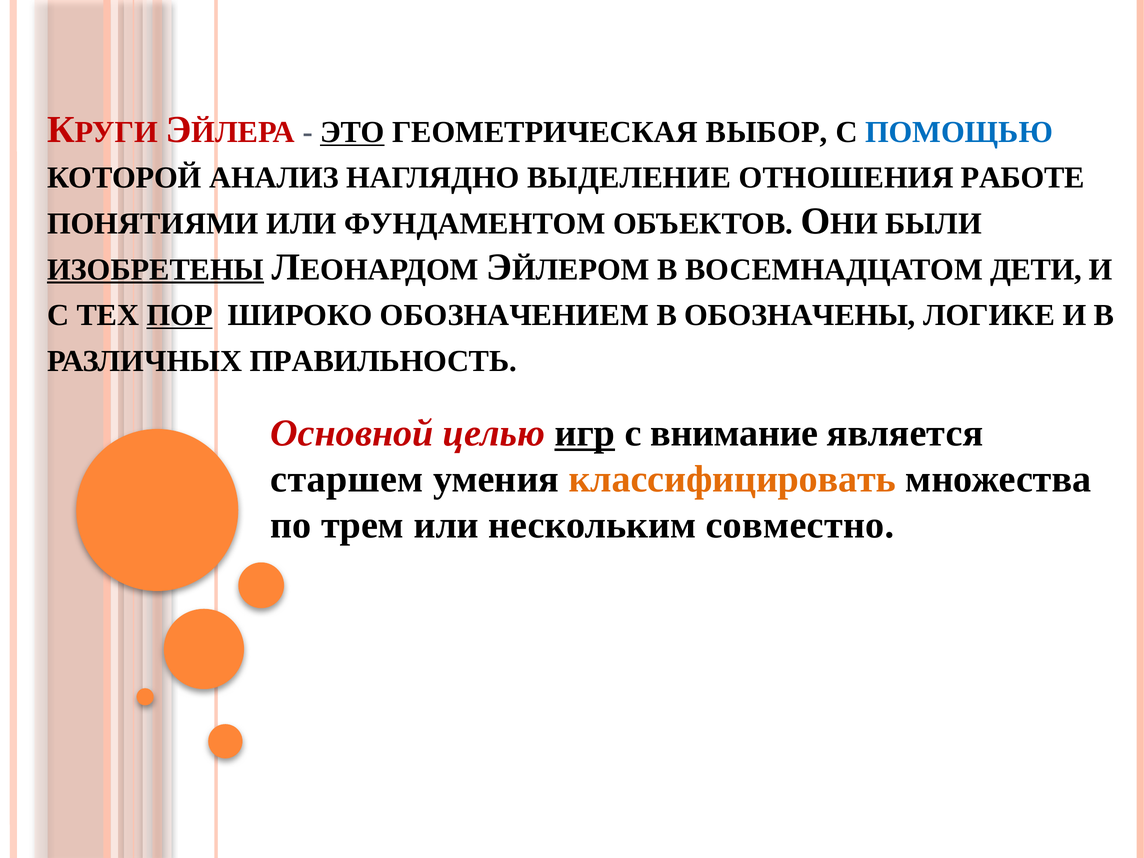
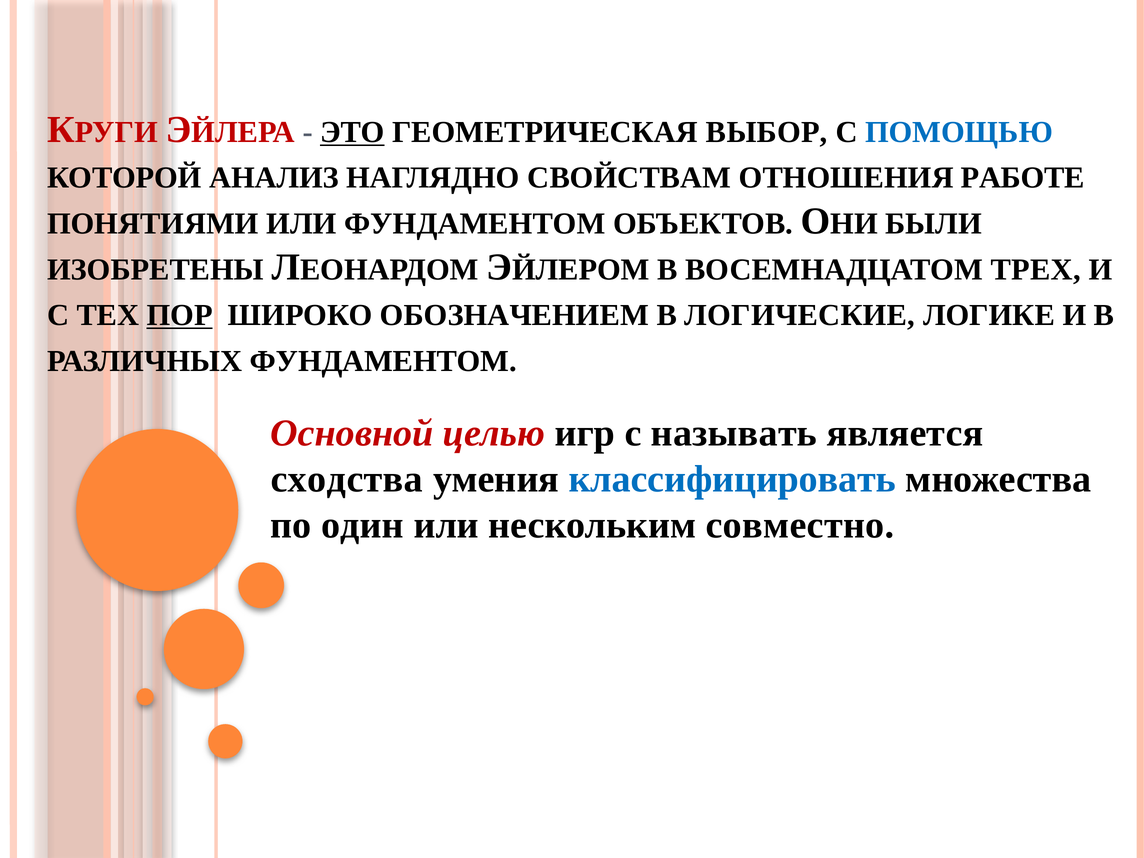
ВЫДЕЛЕНИЕ: ВЫДЕЛЕНИЕ -> СВОЙСТВАМ (629, 178)
ИЗОБРЕТЕНЫ underline: present -> none (155, 269)
ДЕТИ: ДЕТИ -> ТРЕХ (1036, 269)
ОБОЗНАЧЕНЫ: ОБОЗНАЧЕНЫ -> ЛОГИЧЕСКИЕ (800, 315)
РАЗЛИЧНЫХ ПРАВИЛЬНОСТЬ: ПРАВИЛЬНОСТЬ -> ФУНДАМЕНТОМ (383, 361)
игр underline: present -> none (585, 433)
внимание: внимание -> называть (734, 433)
старшем: старшем -> сходства (347, 479)
классифицировать colour: orange -> blue (732, 479)
трем: трем -> один (362, 525)
